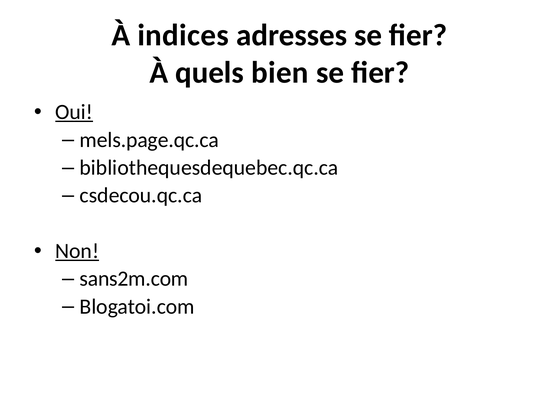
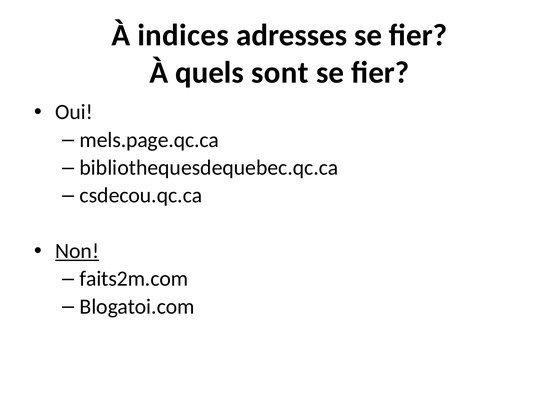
bien: bien -> sont (280, 73)
Oui underline: present -> none (74, 112)
sans2m.com: sans2m.com -> faits2m.com (134, 279)
